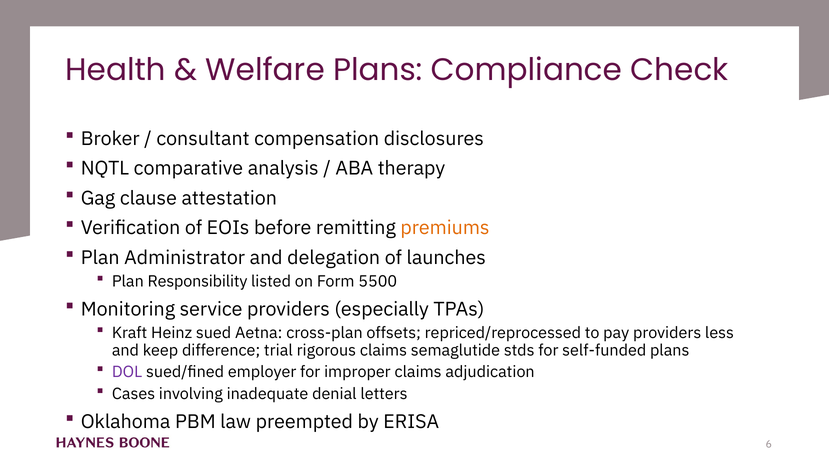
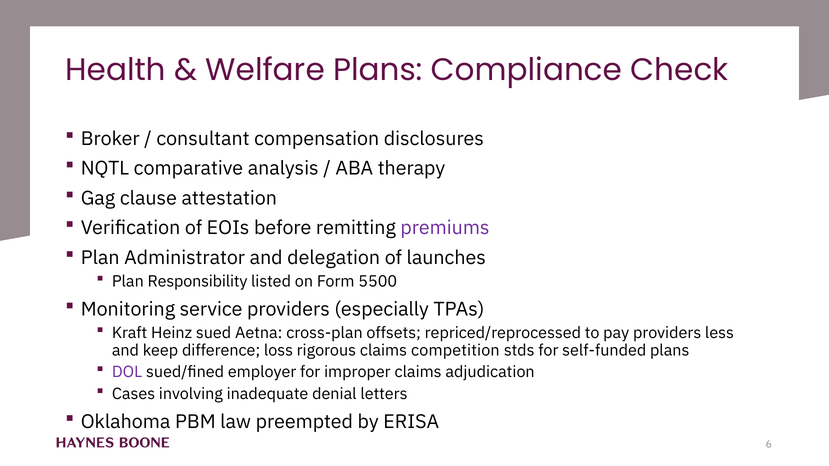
premiums colour: orange -> purple (445, 228)
trial: trial -> loss (278, 350)
semaglutide: semaglutide -> competition (455, 350)
